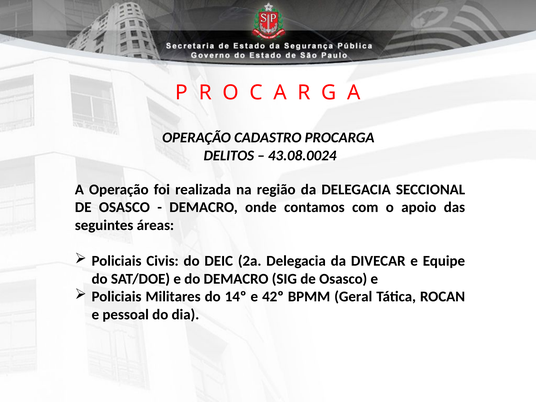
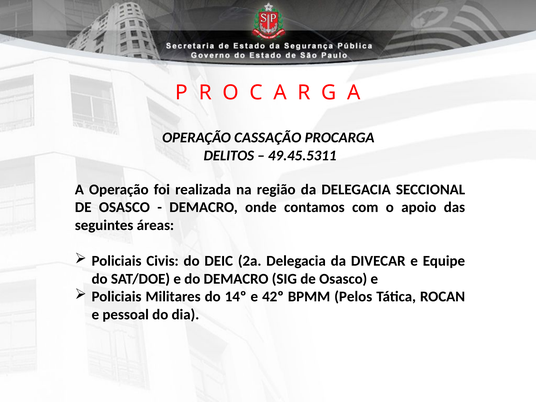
CADASTRO: CADASTRO -> CASSAÇÃO (268, 138)
43.08.0024: 43.08.0024 -> 49.45.5311 (302, 156)
Geral: Geral -> Pelos (353, 297)
